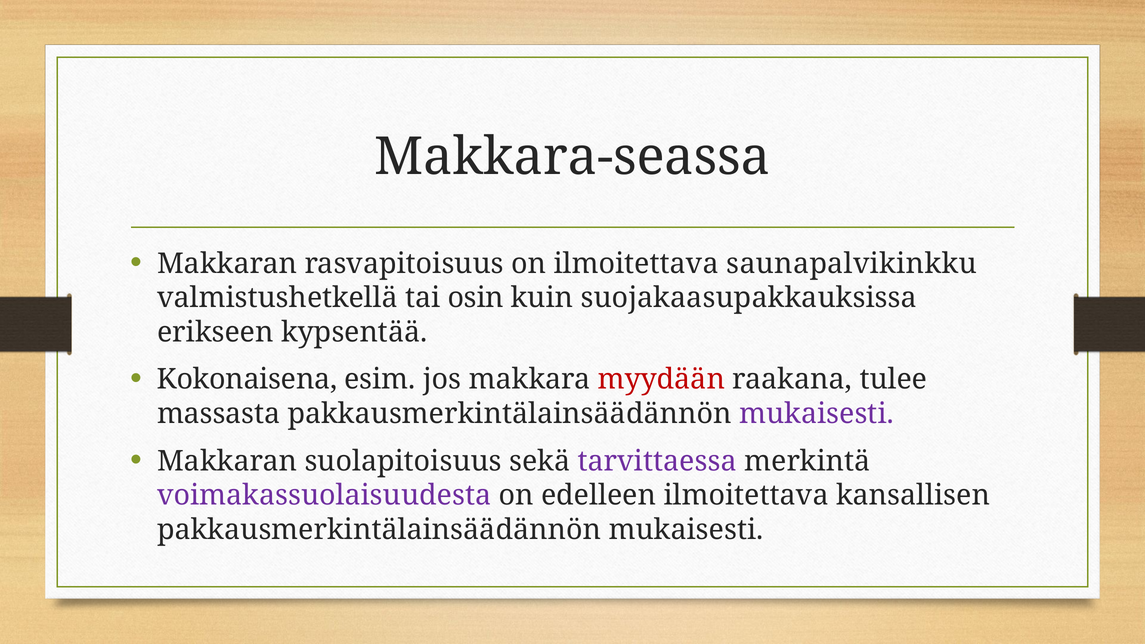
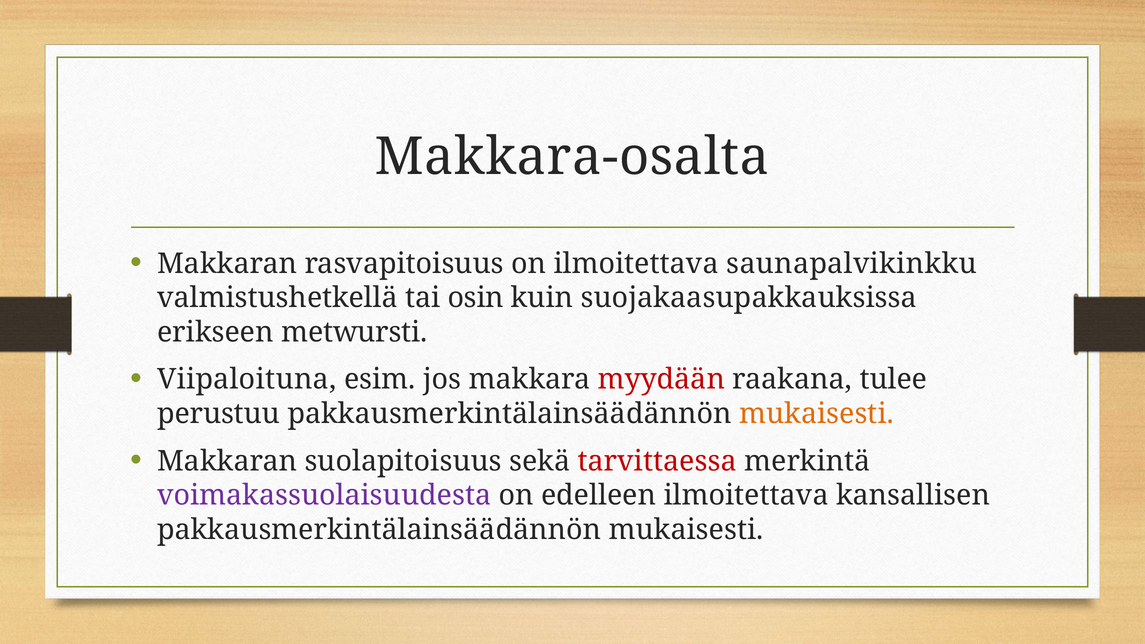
Makkara-seassa: Makkara-seassa -> Makkara-osalta (572, 157)
kypsentää: kypsentää -> metwursti (354, 332)
Kokonaisena: Kokonaisena -> Viipaloituna (247, 380)
massasta: massasta -> perustuu (219, 414)
mukaisesti colour: purple -> orange (816, 414)
tarvittaessa colour: purple -> red (657, 461)
